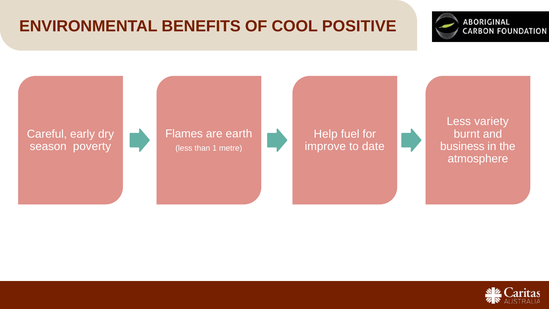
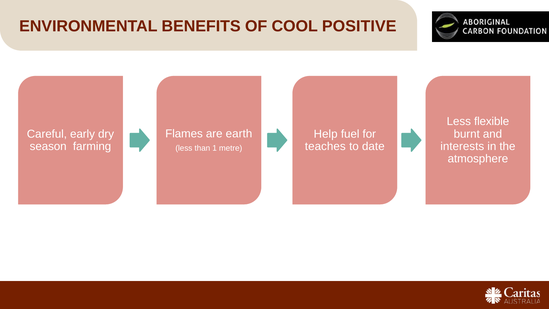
variety: variety -> flexible (492, 121)
poverty: poverty -> farming (92, 146)
improve: improve -> teaches (325, 146)
business: business -> interests (462, 146)
